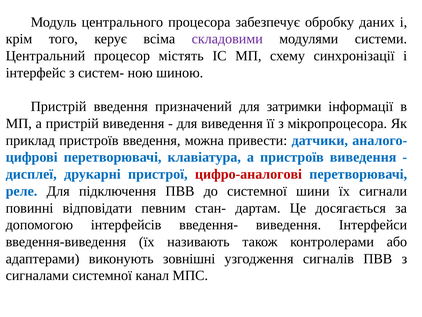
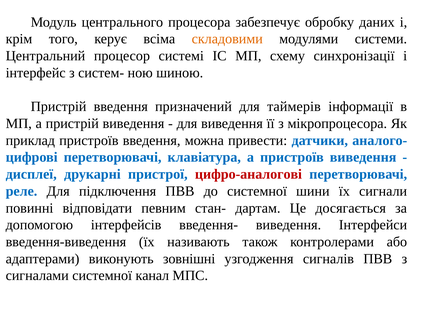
складовими colour: purple -> orange (227, 39)
містять: містять -> системі (181, 56)
затримки: затримки -> таймерів (294, 106)
